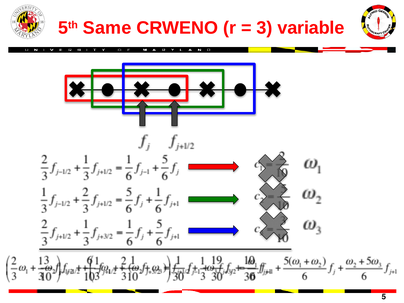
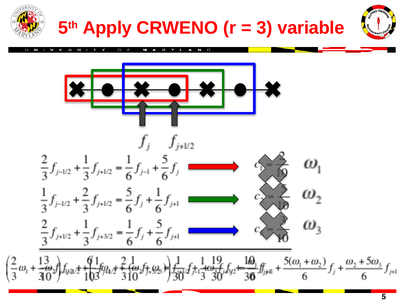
Same: Same -> Apply (107, 28)
